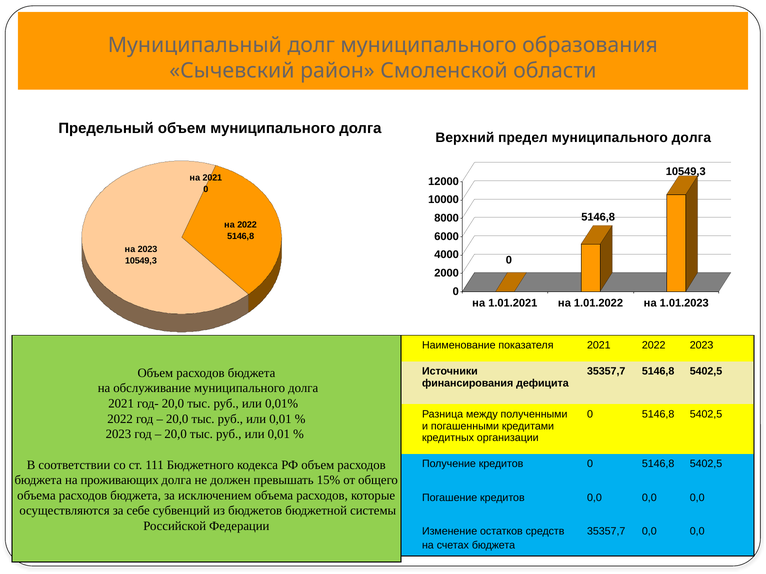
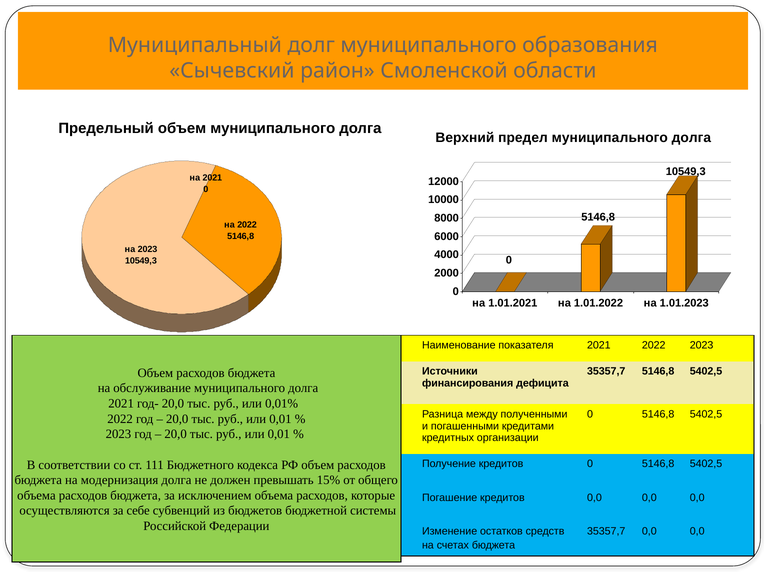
проживающих: проживающих -> модернизация (120, 481)
